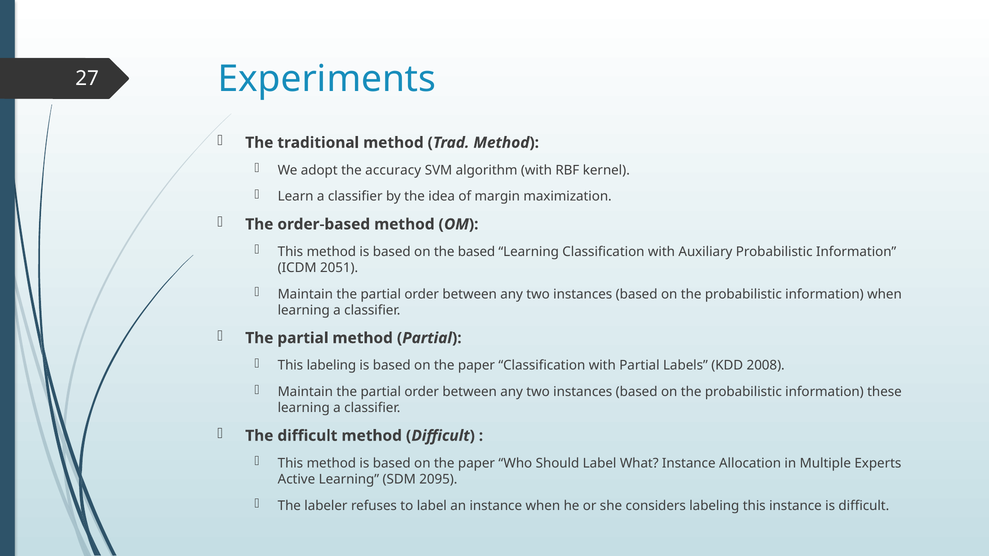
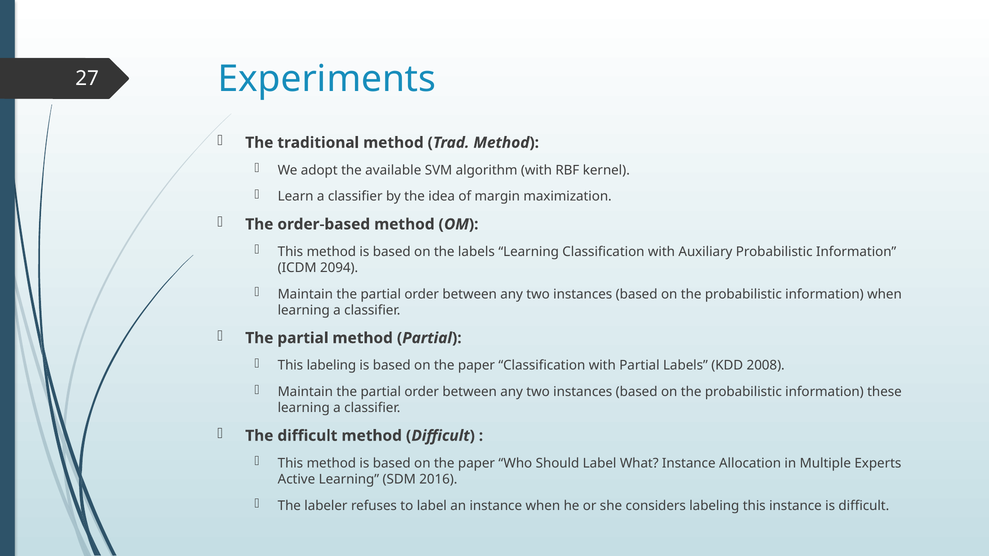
accuracy: accuracy -> available (393, 170)
the based: based -> labels (476, 252)
2051: 2051 -> 2094 (339, 268)
2095: 2095 -> 2016 (438, 480)
